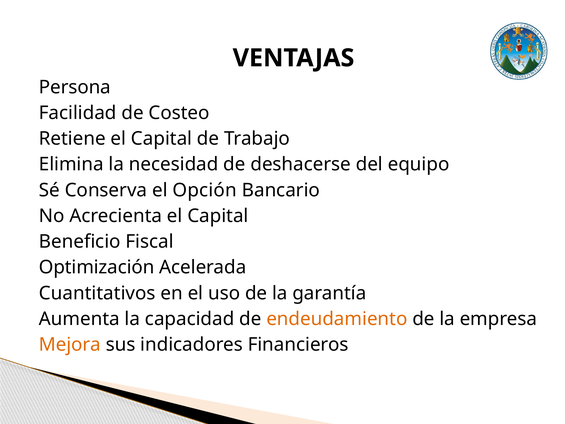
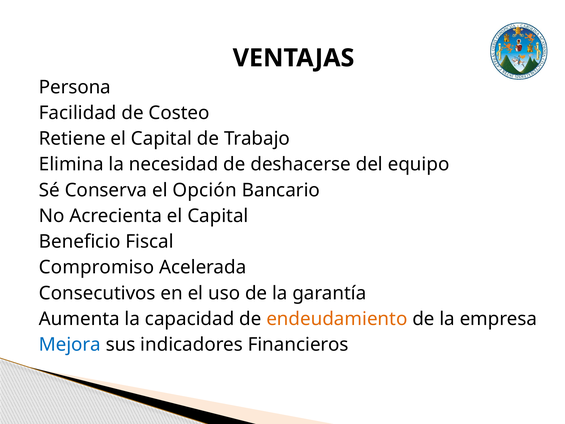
Optimización: Optimización -> Compromiso (97, 267)
Cuantitativos: Cuantitativos -> Consecutivos (97, 293)
Mejora colour: orange -> blue (70, 344)
